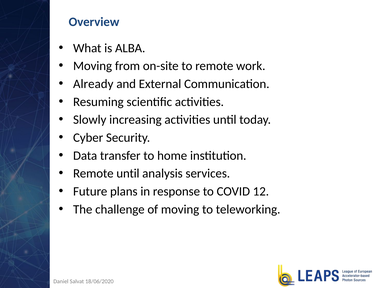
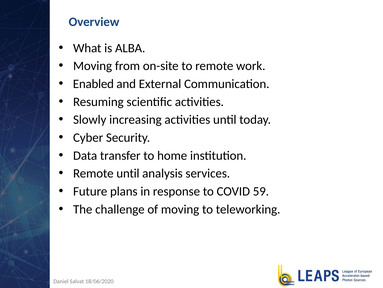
Already: Already -> Enabled (93, 84)
12: 12 -> 59 (261, 191)
